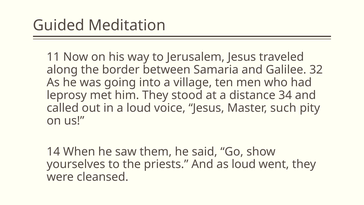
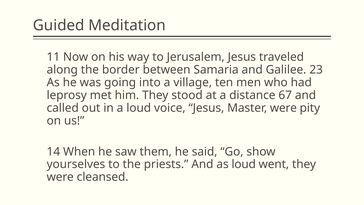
32: 32 -> 23 (316, 70)
34: 34 -> 67 (285, 95)
Master such: such -> were (283, 108)
